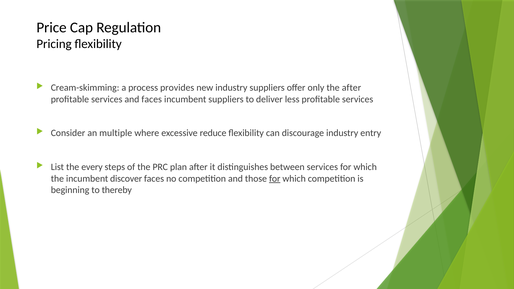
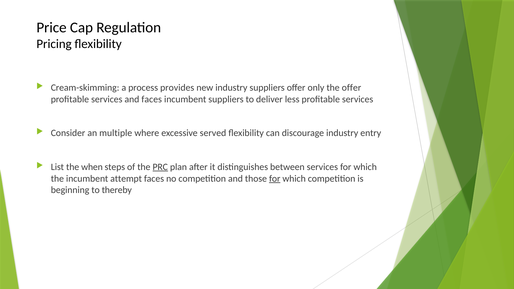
the after: after -> offer (352, 88)
reduce: reduce -> served (213, 133)
every: every -> when (92, 167)
PRC underline: none -> present (160, 167)
discover: discover -> attempt (126, 179)
